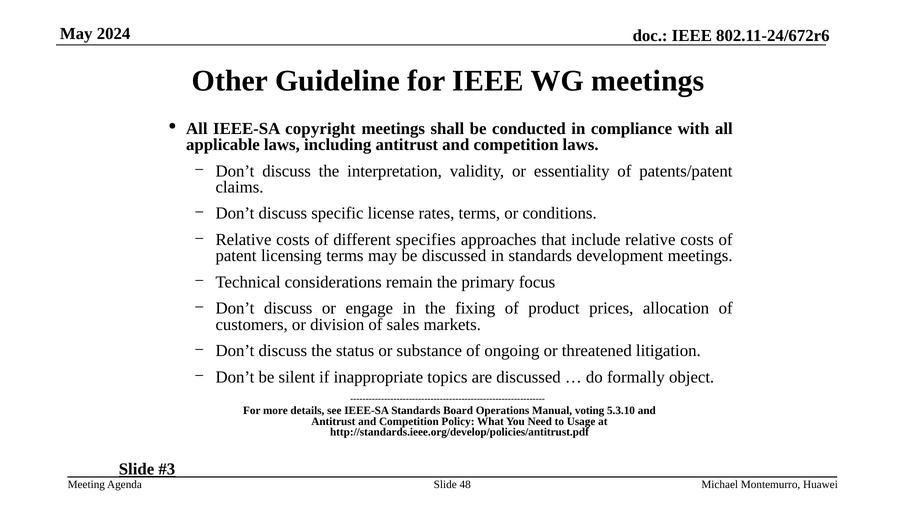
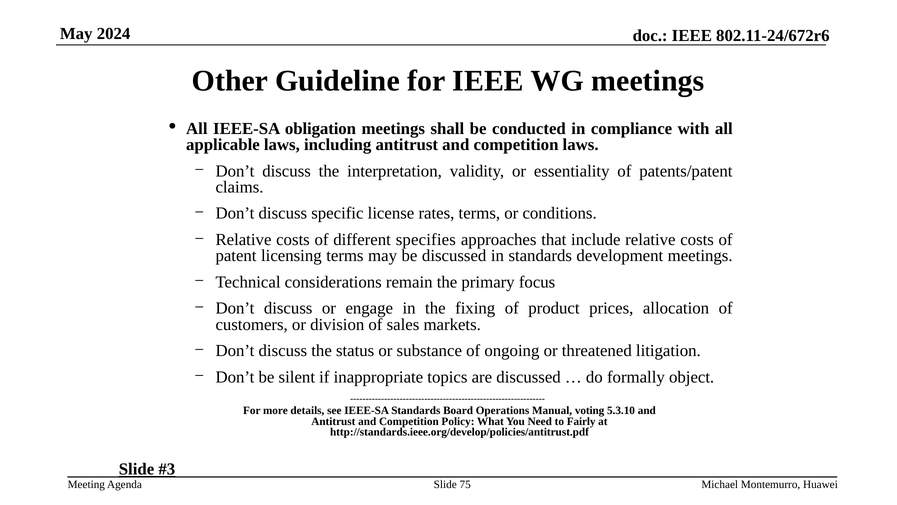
copyright: copyright -> obligation (321, 128)
Usage: Usage -> Fairly (581, 421)
48: 48 -> 75 (465, 484)
